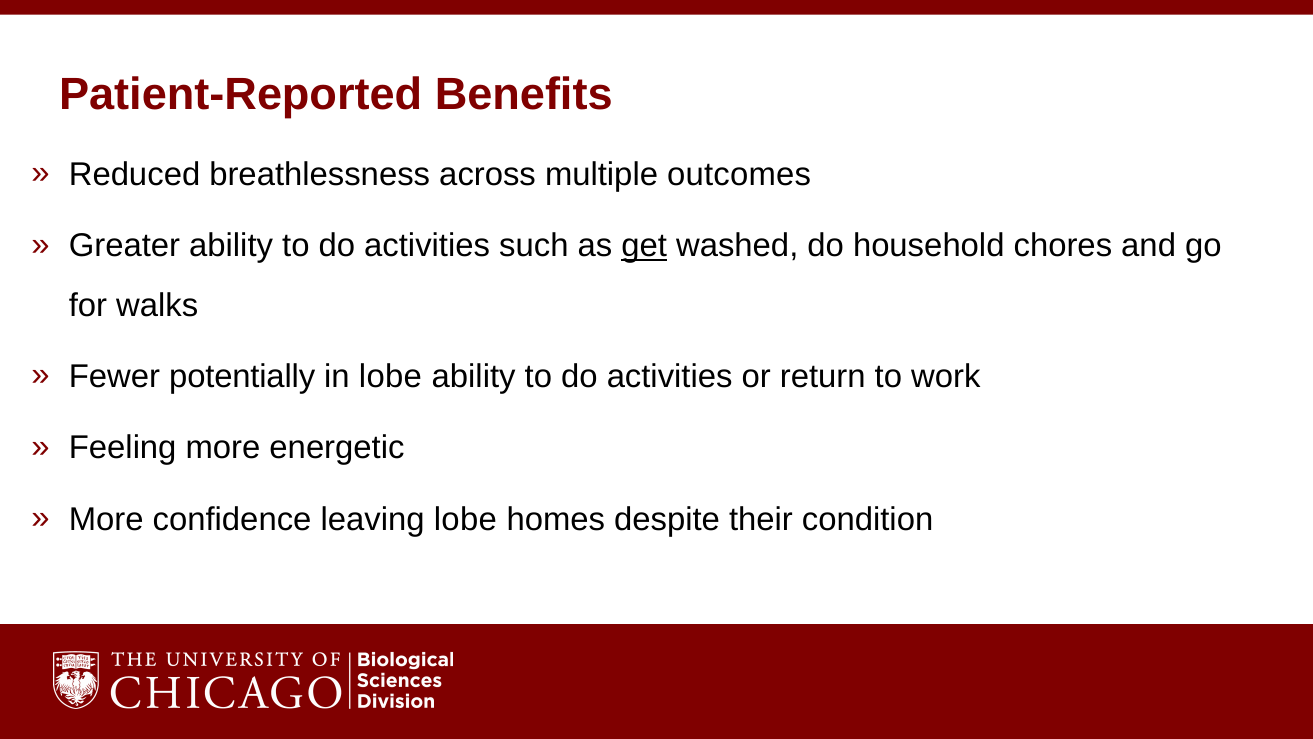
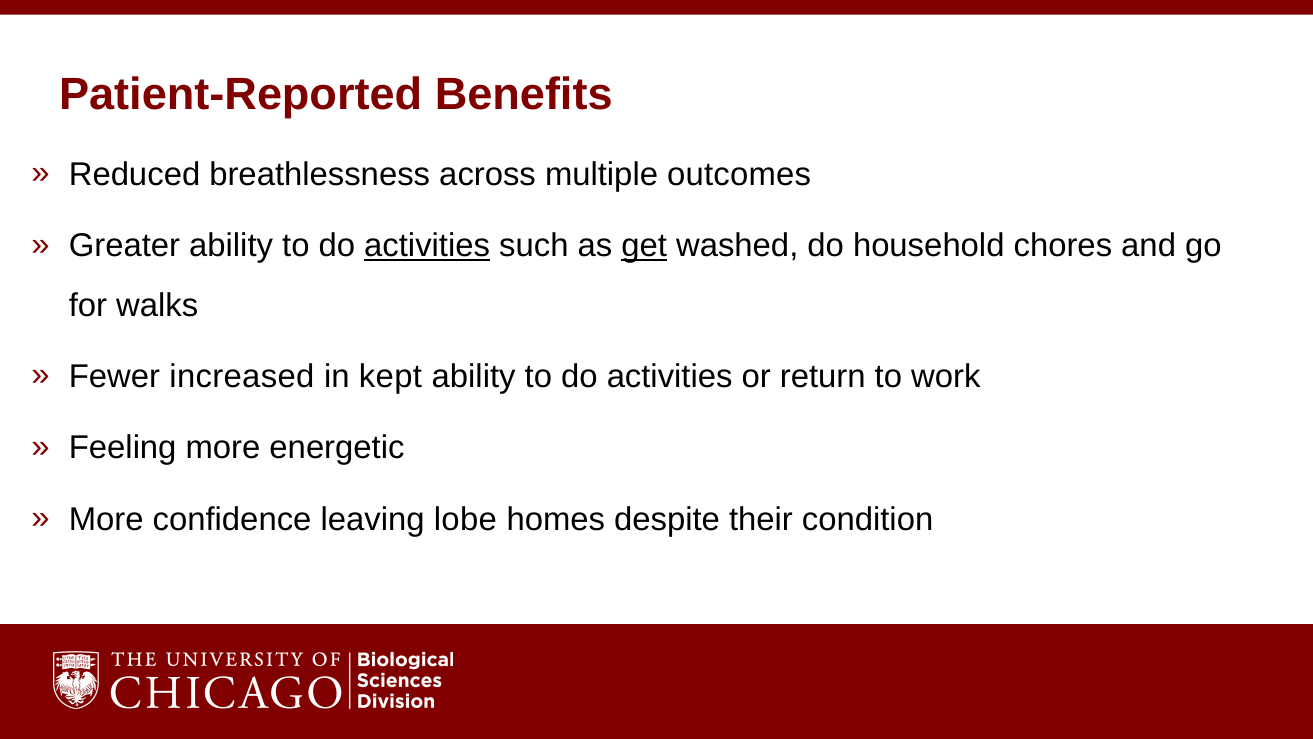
activities underline: none -> present (427, 246)
potentially: potentially -> increased (242, 376)
in lobe: lobe -> kept (390, 376)
